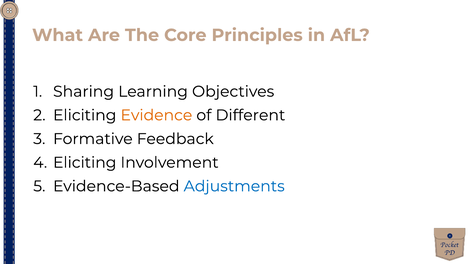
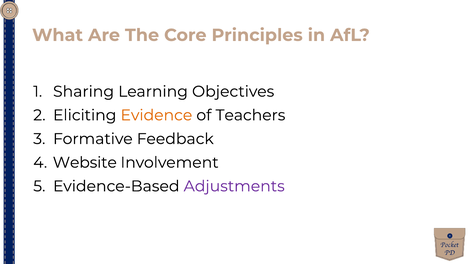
Different: Different -> Teachers (250, 115)
Eliciting: Eliciting -> Website (85, 162)
Adjustments colour: blue -> purple (234, 186)
